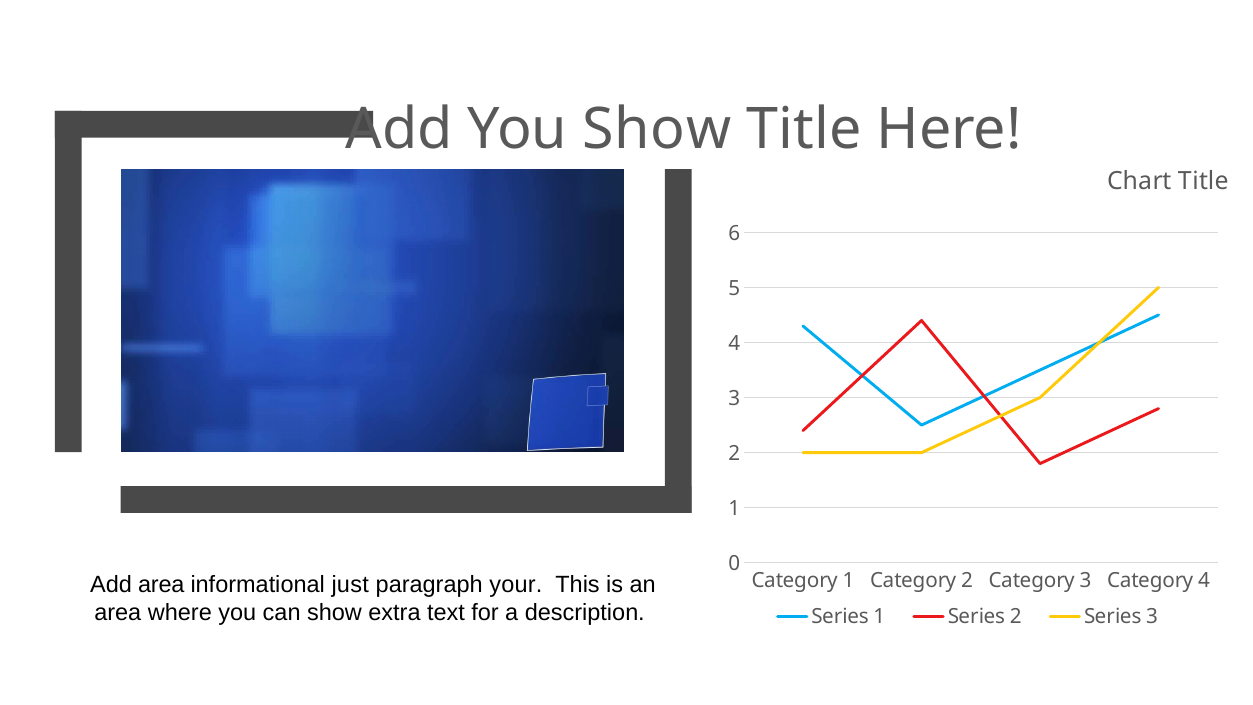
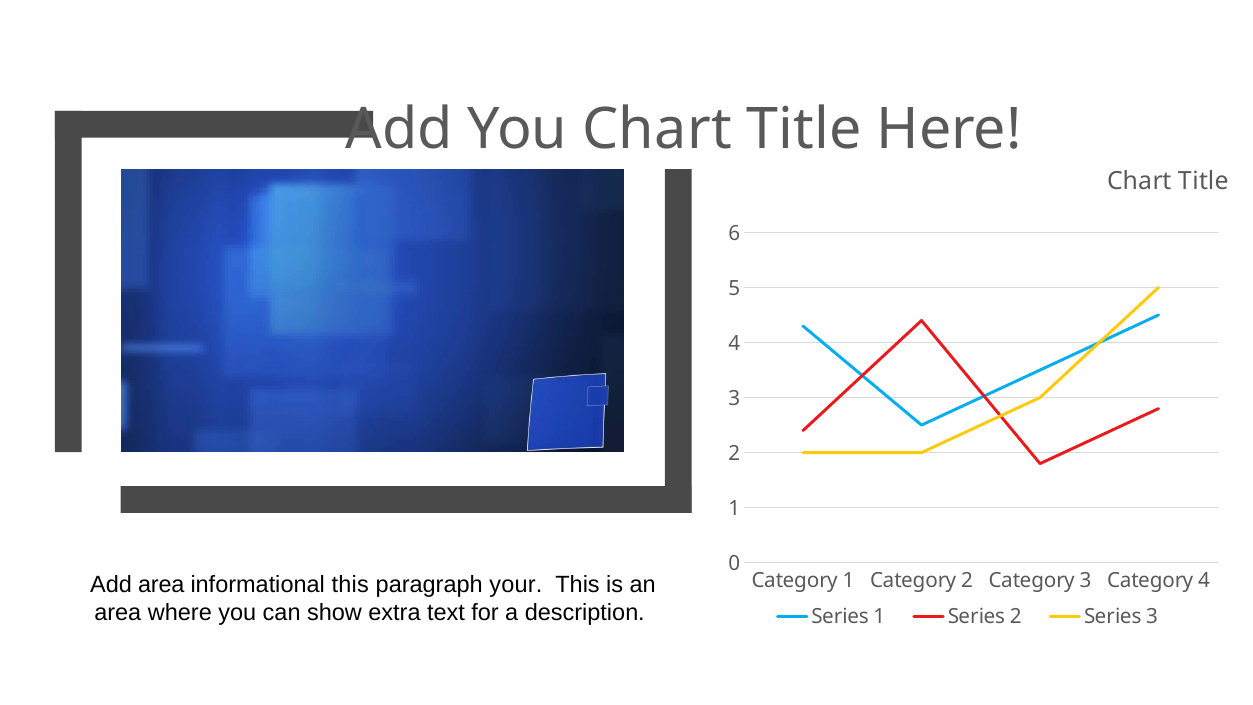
You Show: Show -> Chart (657, 129)
informational just: just -> this (350, 584)
